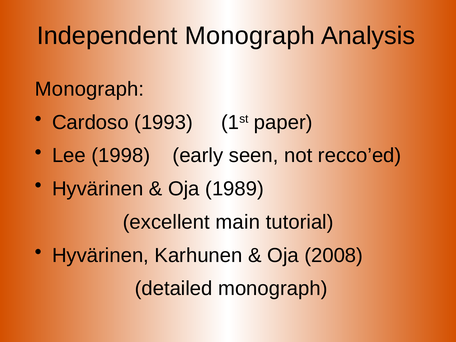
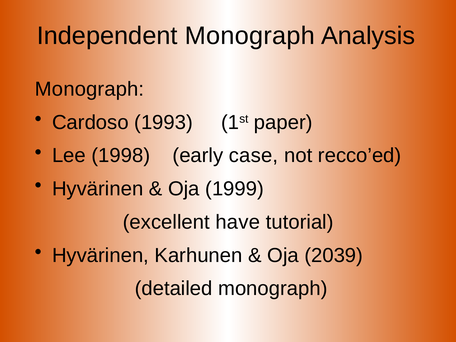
seen: seen -> case (254, 156)
1989: 1989 -> 1999 (235, 189)
main: main -> have (238, 222)
2008: 2008 -> 2039 (334, 255)
